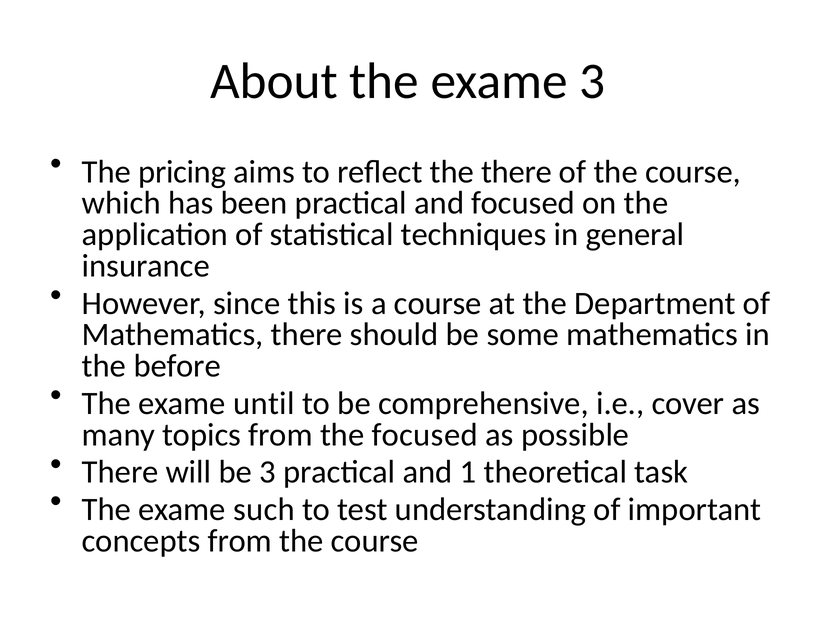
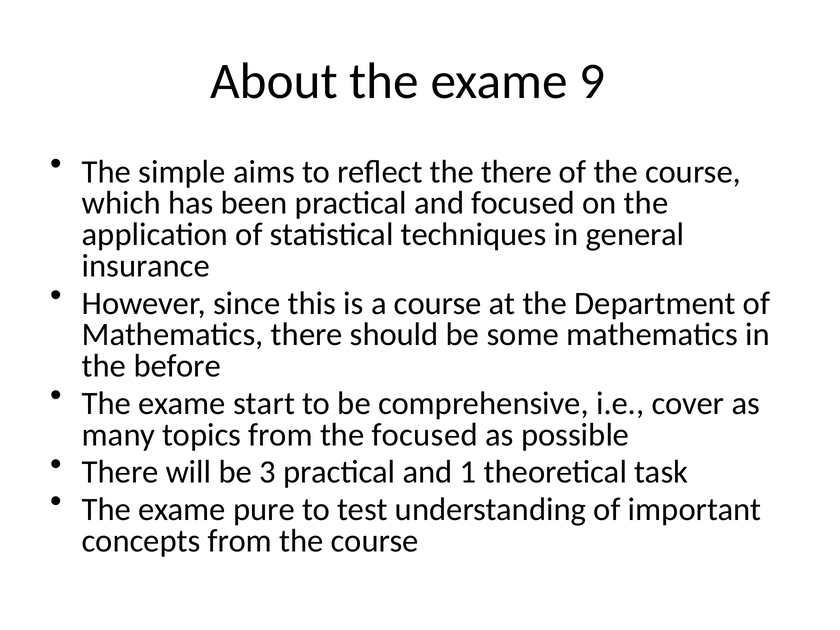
exame 3: 3 -> 9 (592, 81)
pricing: pricing -> simple (182, 172)
until: until -> start (264, 403)
such: such -> pure (264, 509)
